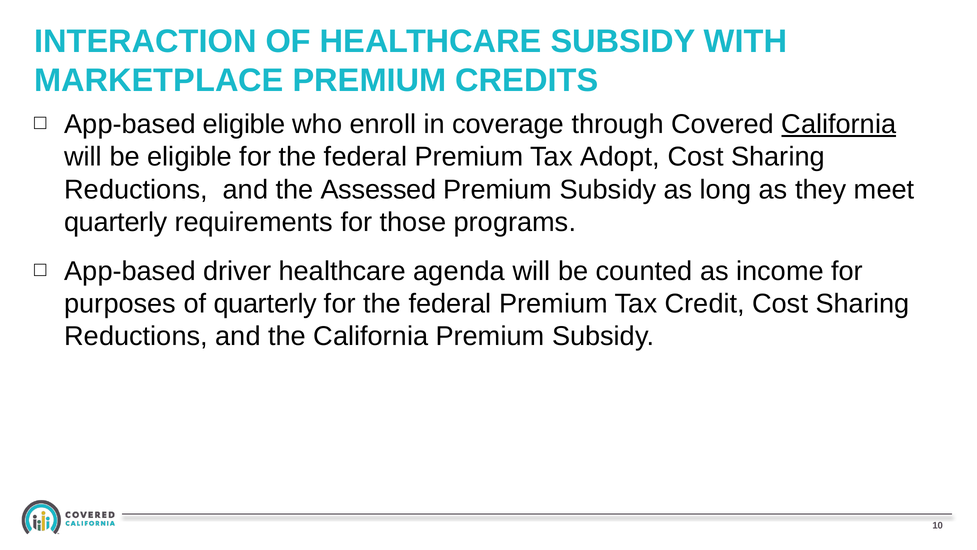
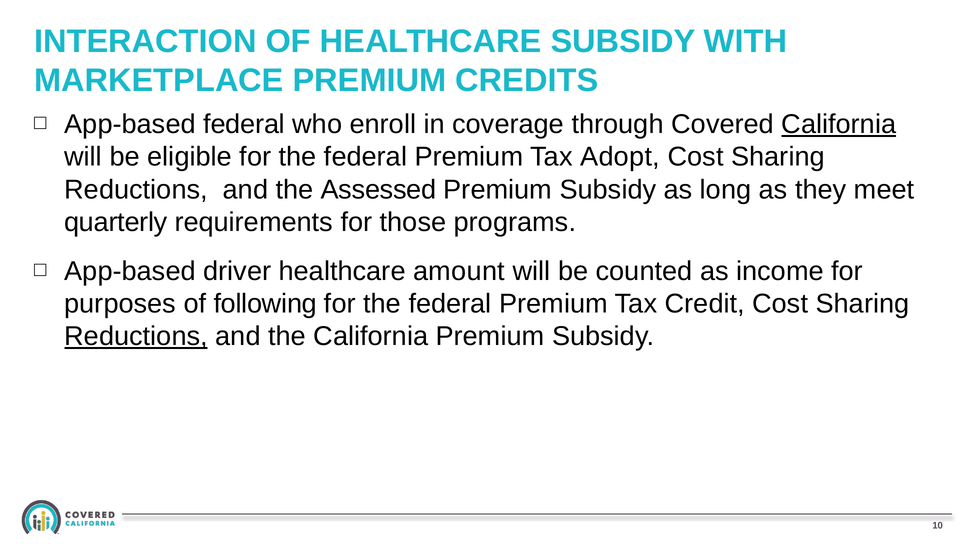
App-based eligible: eligible -> federal (244, 124)
agenda: agenda -> amount (459, 271)
of quarterly: quarterly -> following (265, 303)
Reductions underline: none -> present (136, 336)
